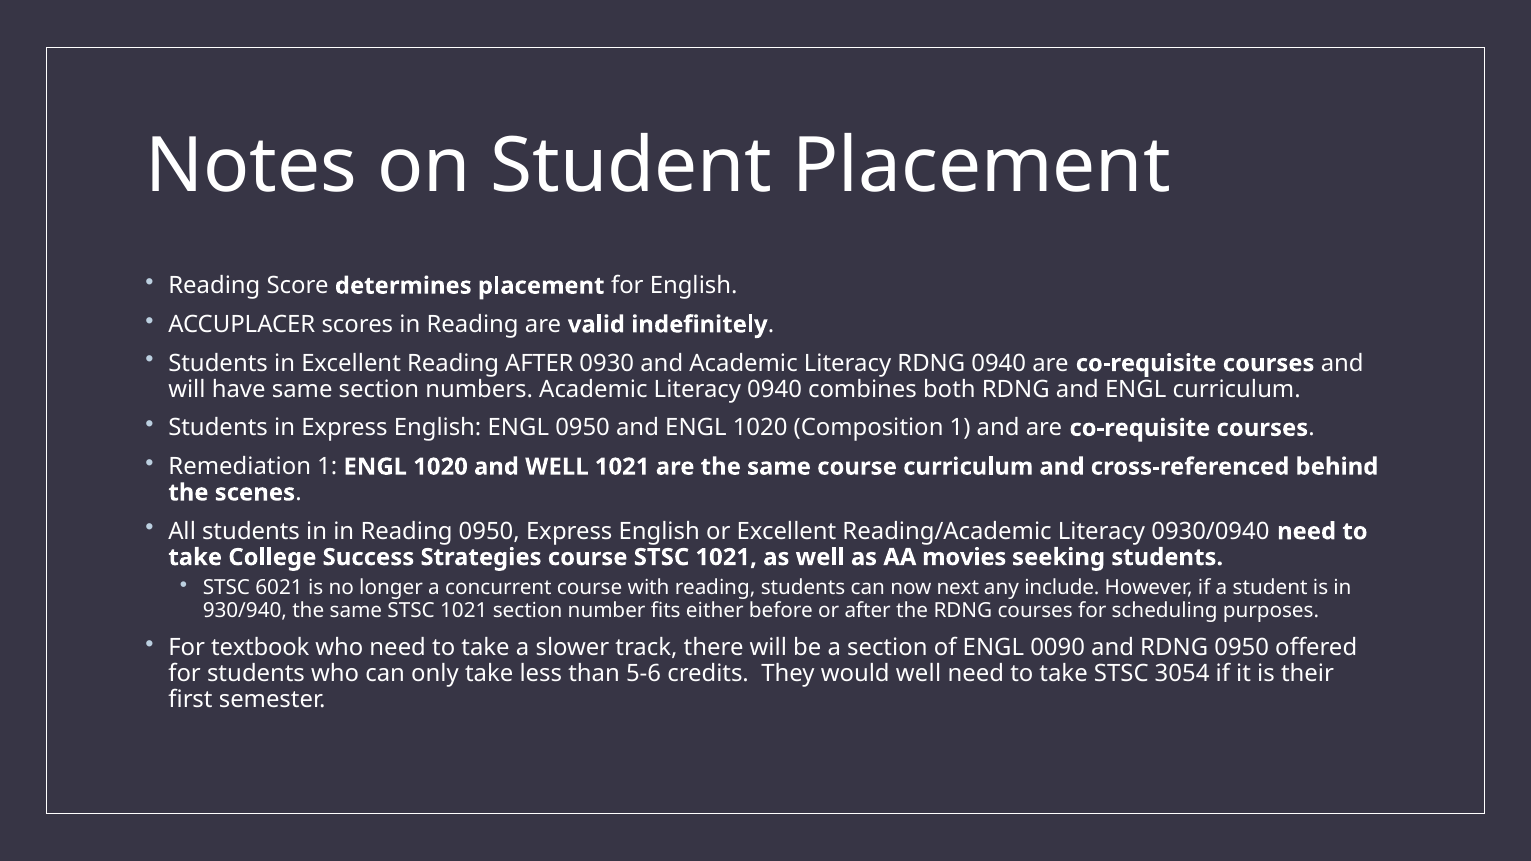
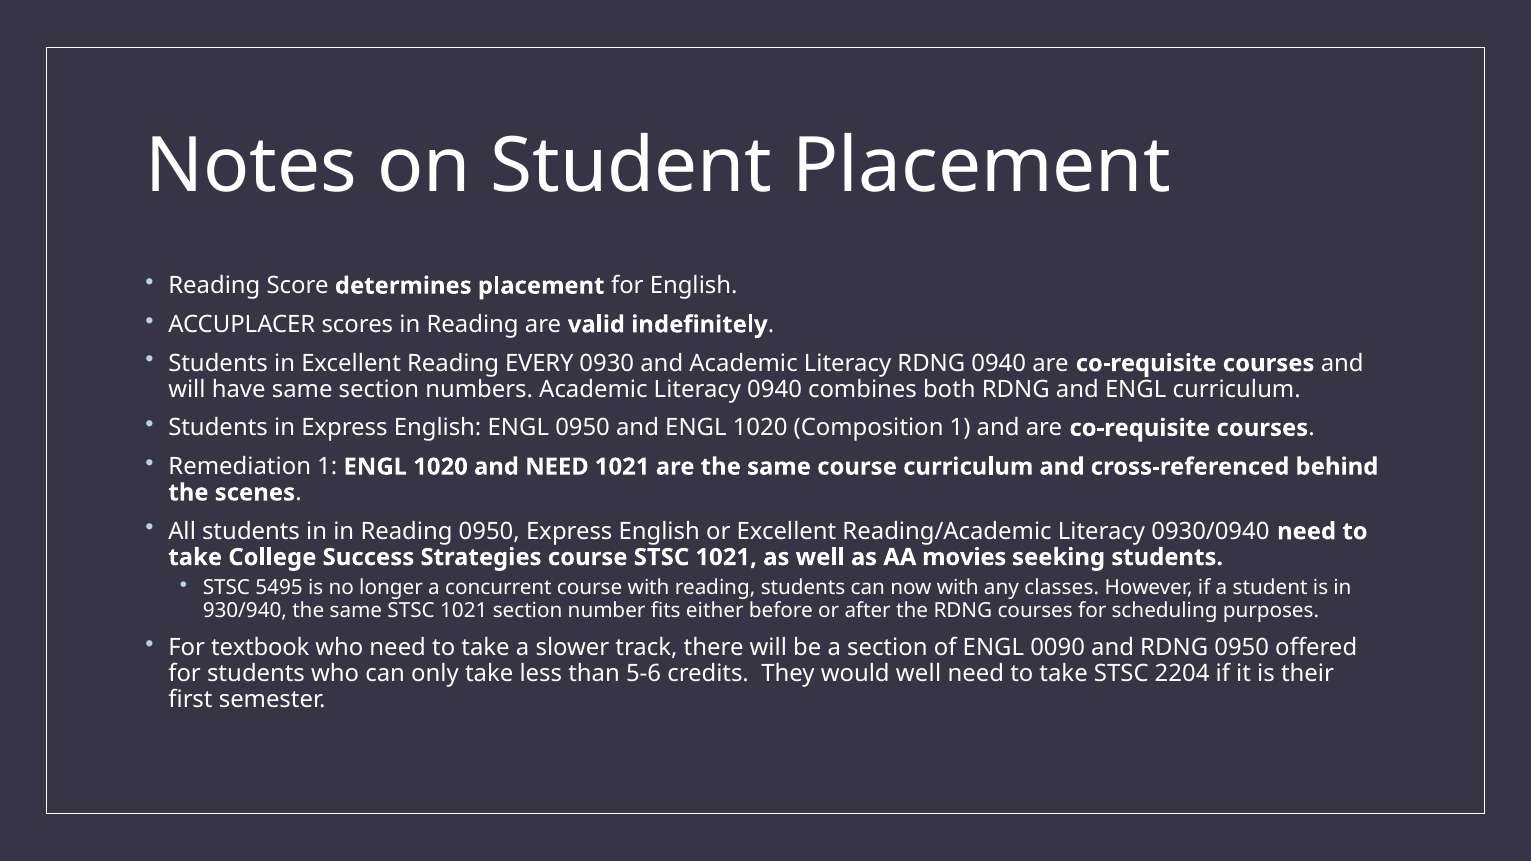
Reading AFTER: AFTER -> EVERY (539, 363)
and WELL: WELL -> NEED (557, 467)
6021: 6021 -> 5495 (279, 588)
now next: next -> with (958, 588)
include: include -> classes (1062, 588)
3054: 3054 -> 2204 (1182, 674)
